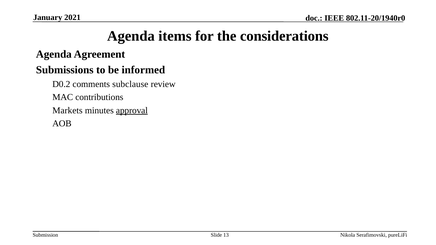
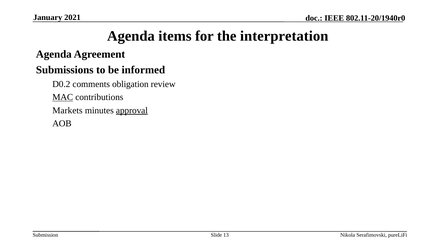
considerations: considerations -> interpretation (284, 36)
subclause: subclause -> obligation (130, 84)
MAC underline: none -> present (63, 97)
